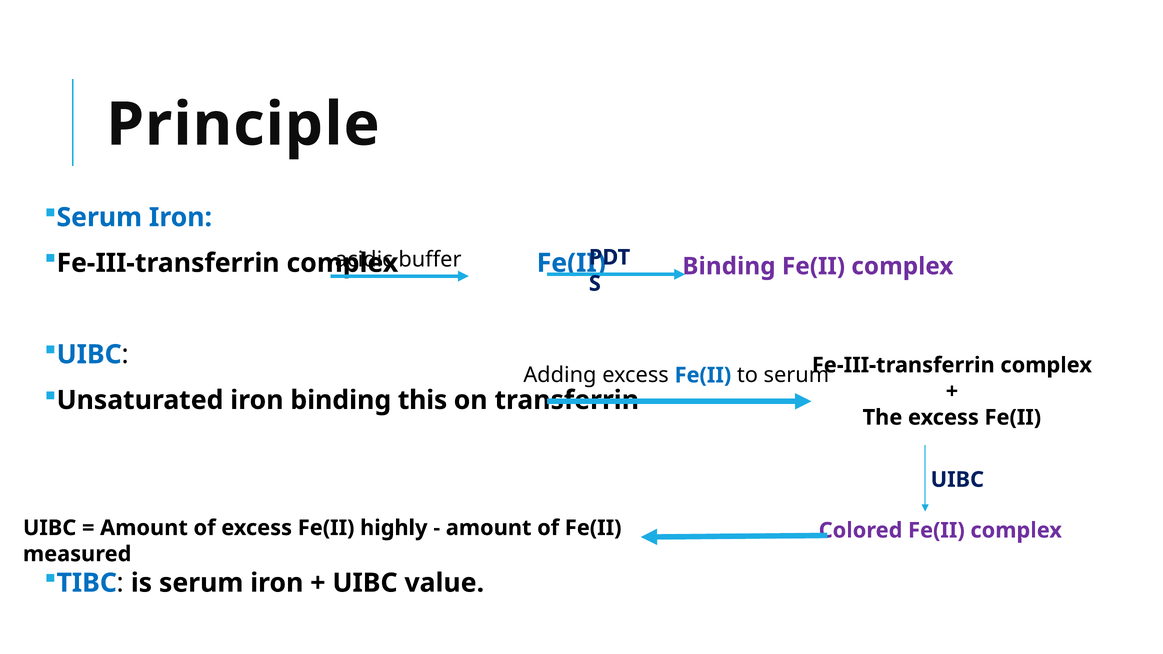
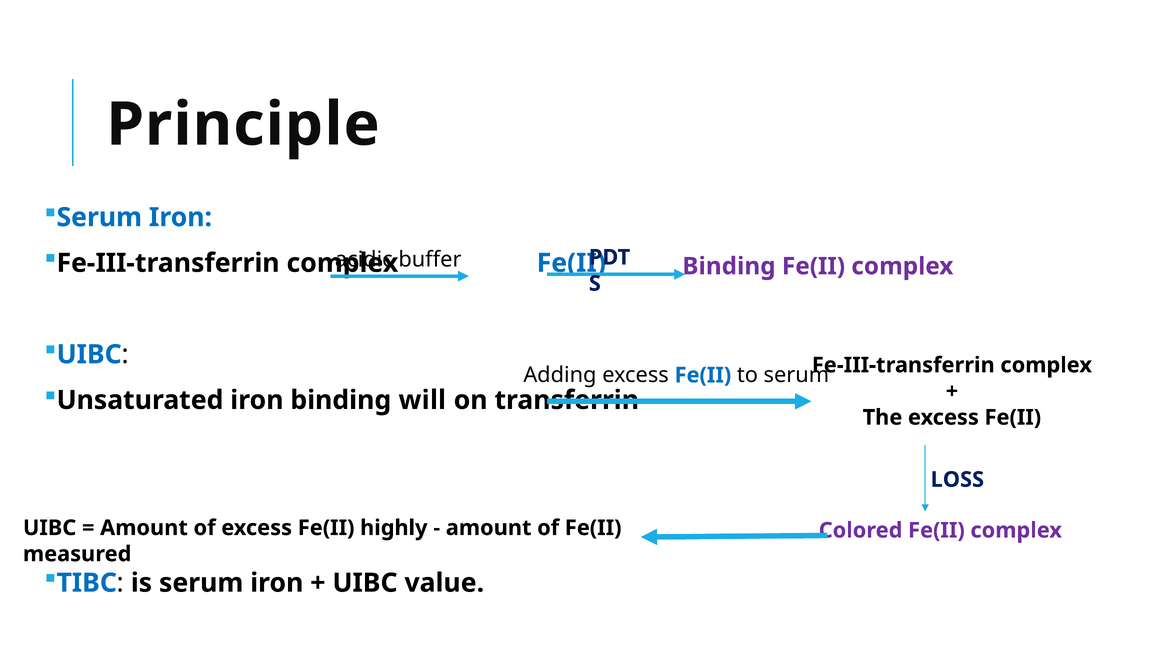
this: this -> will (422, 400)
UIBC: UIBC -> LOSS (957, 480)
